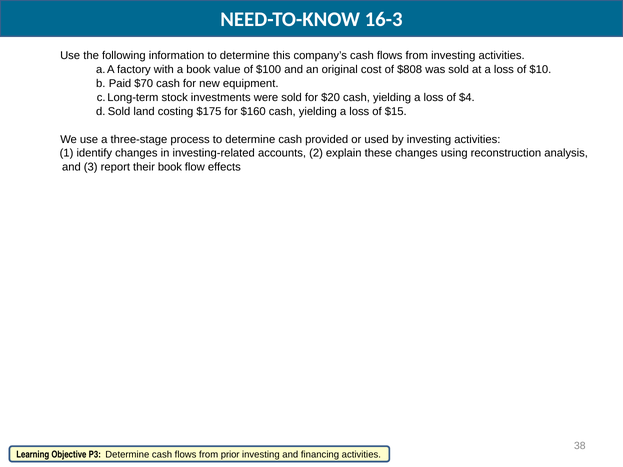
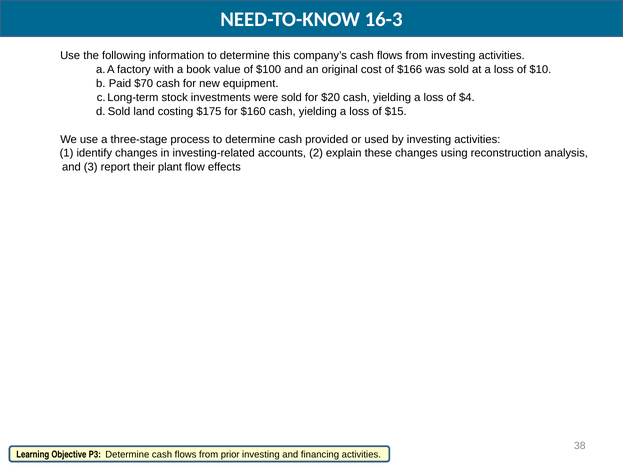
$808: $808 -> $166 (410, 70)
their book: book -> plant (170, 167)
